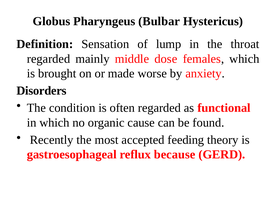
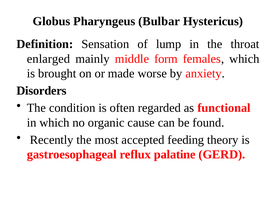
regarded: regarded -> enlarged (49, 59)
dose: dose -> form (166, 59)
because: because -> palatine (175, 155)
